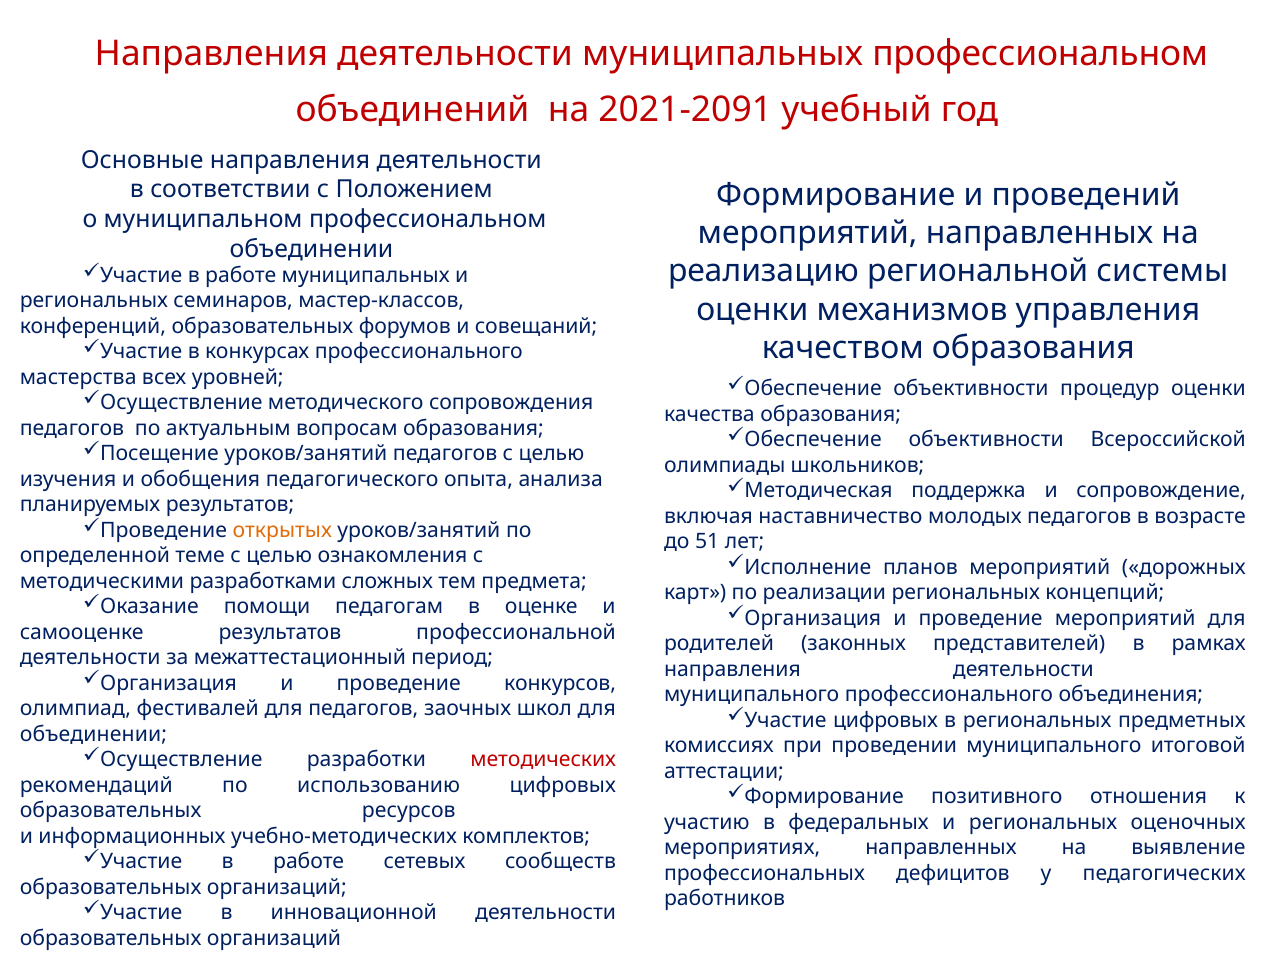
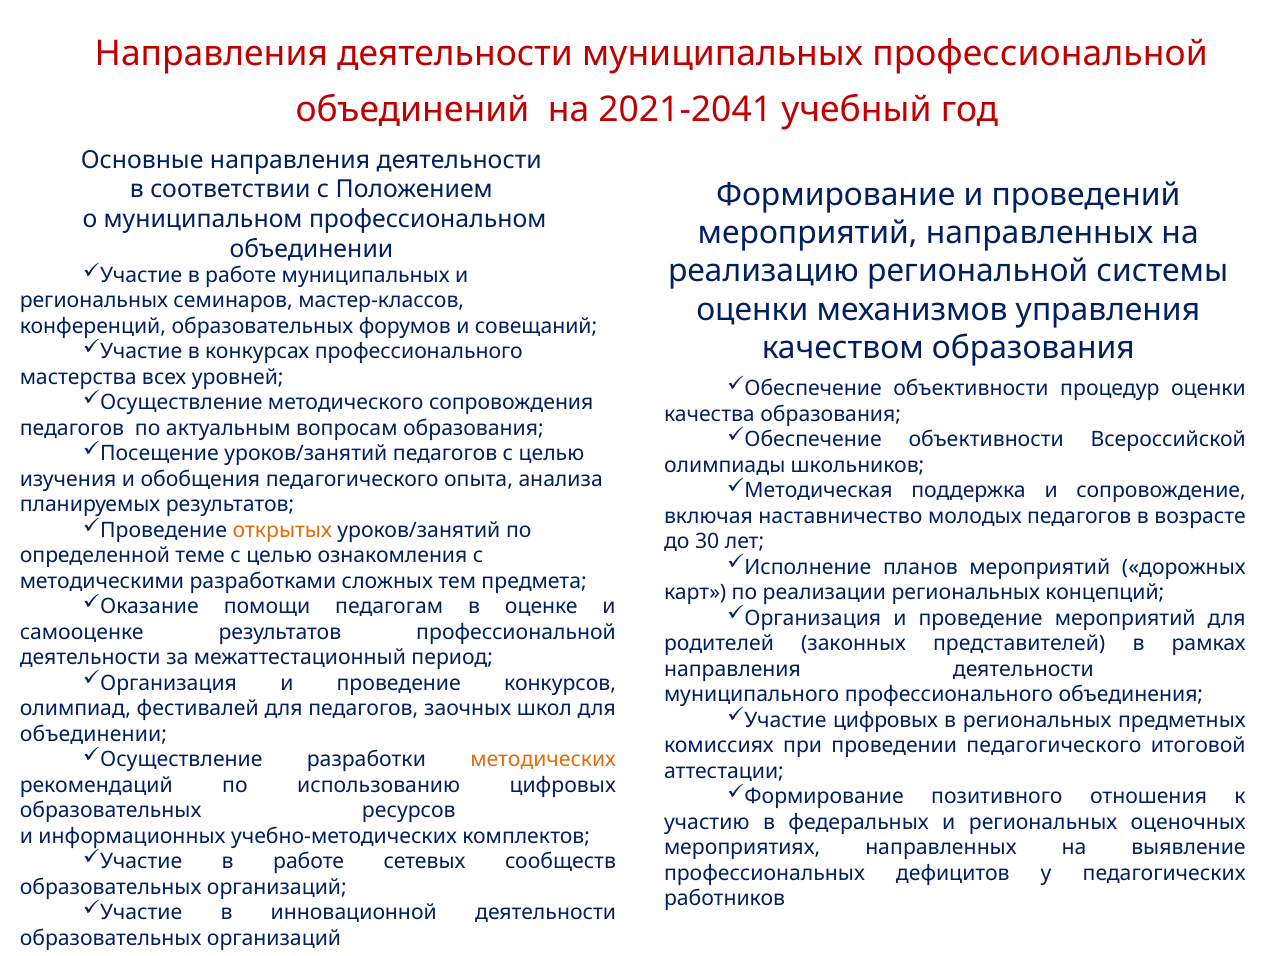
муниципальных профессиональном: профессиональном -> профессиональной (1040, 53)
2021-2091: 2021-2091 -> 2021-2041 (685, 110)
51: 51 -> 30 (707, 542)
проведении муниципального: муниципального -> педагогического (1054, 745)
методических colour: red -> orange (543, 759)
